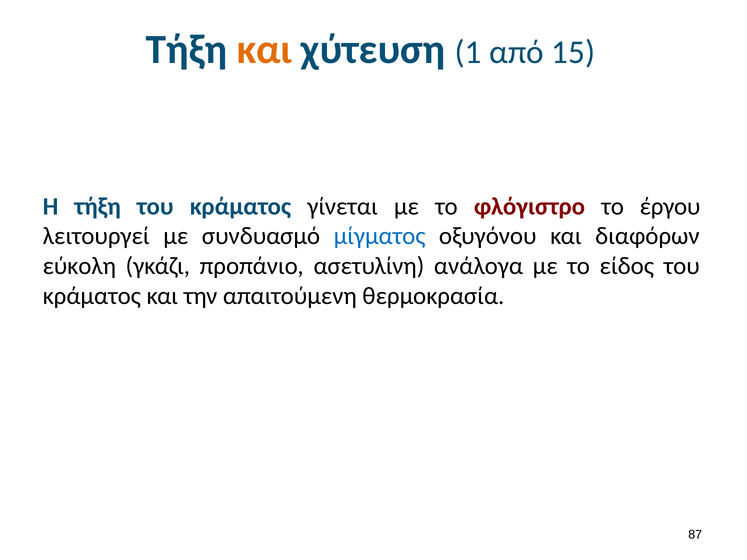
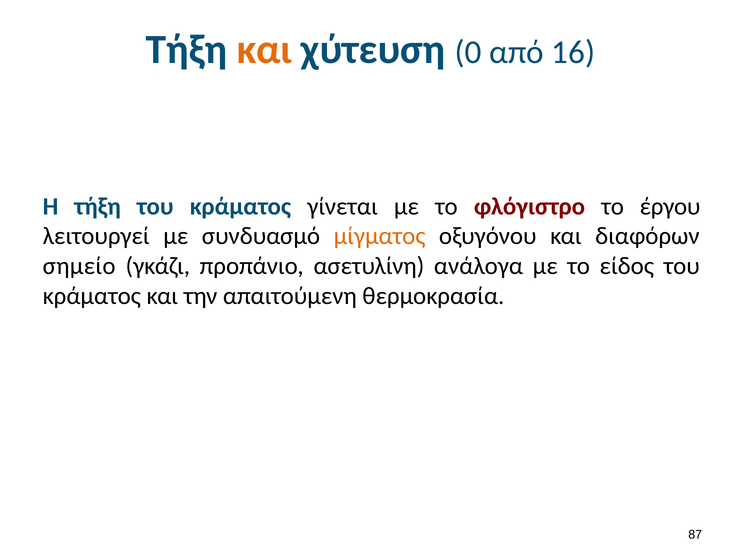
1: 1 -> 0 (468, 52)
15: 15 -> 16 (573, 52)
μίγματος colour: blue -> orange (380, 236)
εύκολη: εύκολη -> σημείο (79, 266)
